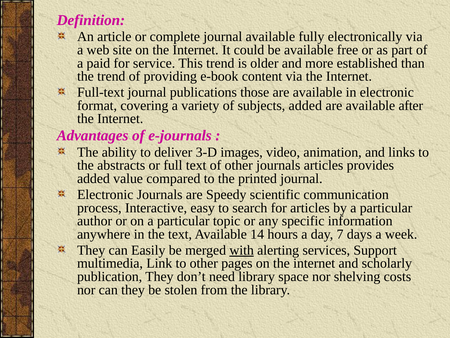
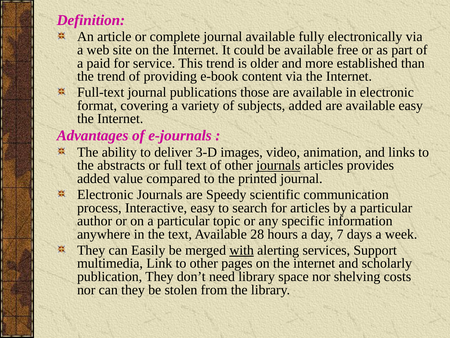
available after: after -> easy (411, 105)
journals underline: none -> present (278, 165)
14: 14 -> 28 (257, 234)
